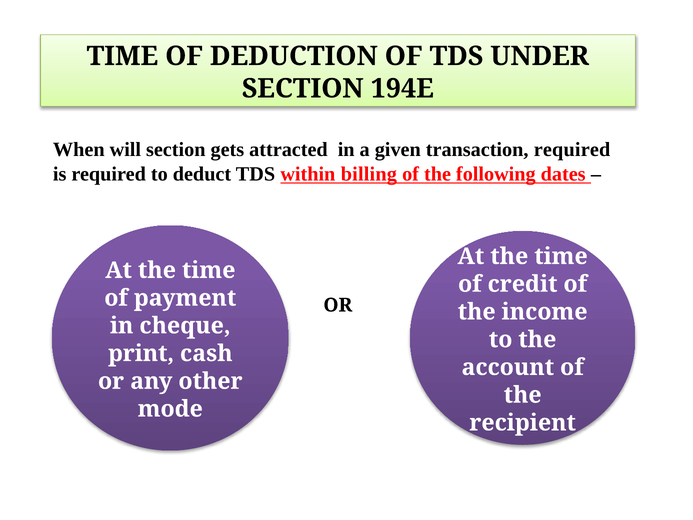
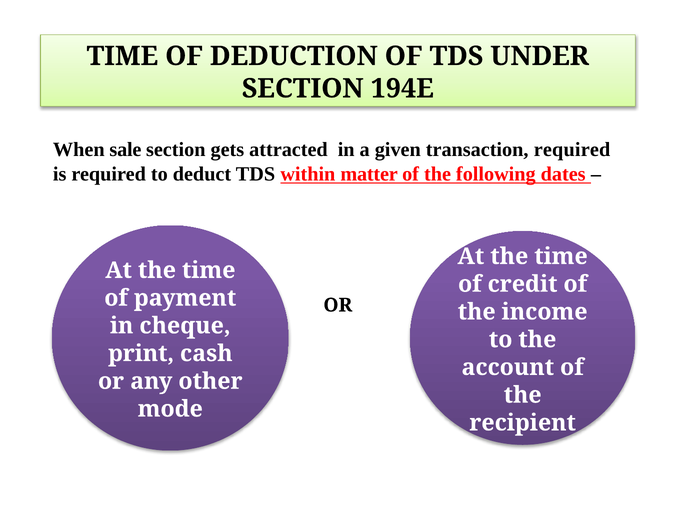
will: will -> sale (125, 150)
billing: billing -> matter (369, 174)
